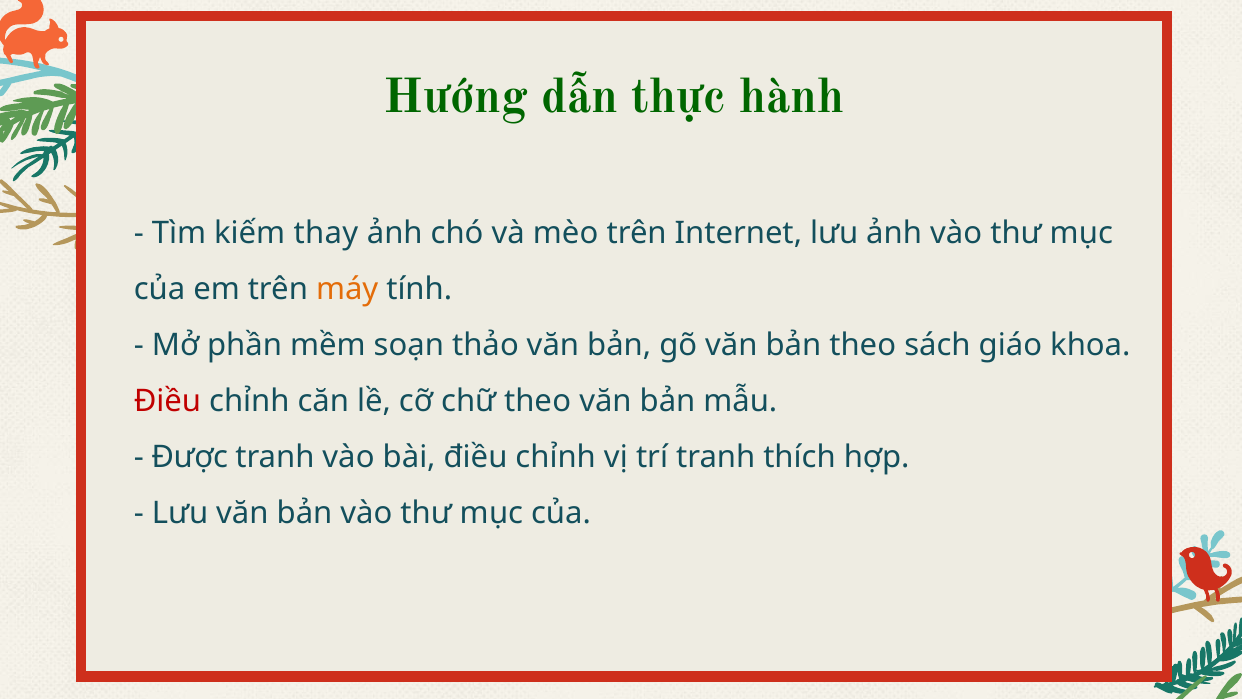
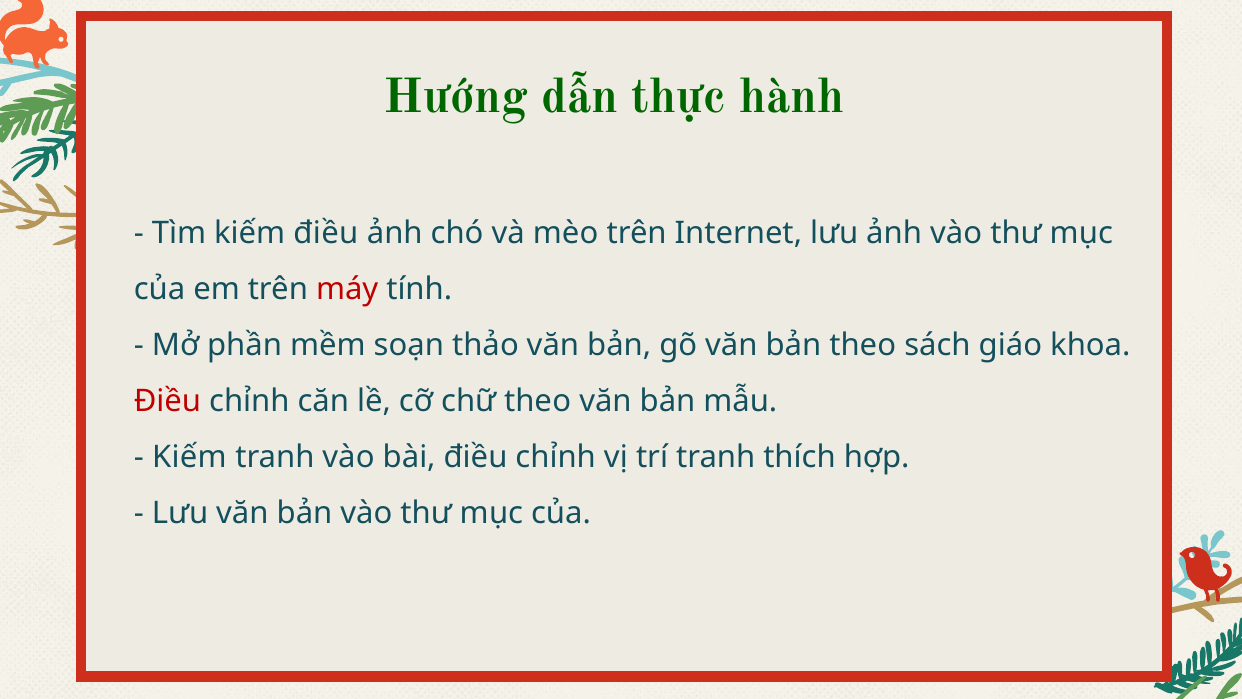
kiếm thay: thay -> điều (326, 233)
máy colour: orange -> red (347, 289)
Được: Được -> Kiếm (189, 457)
